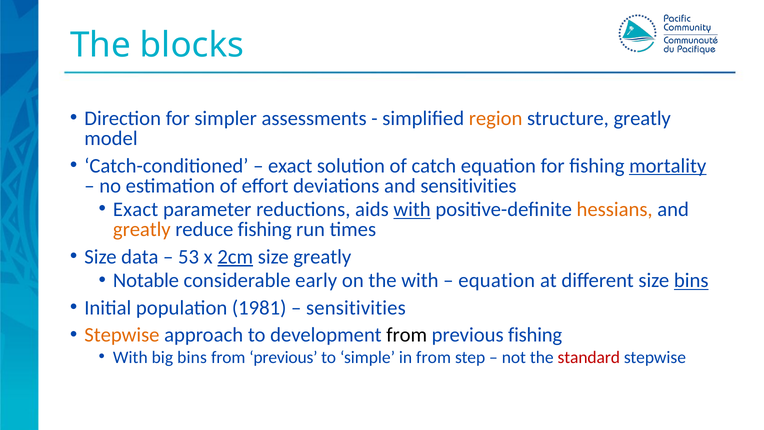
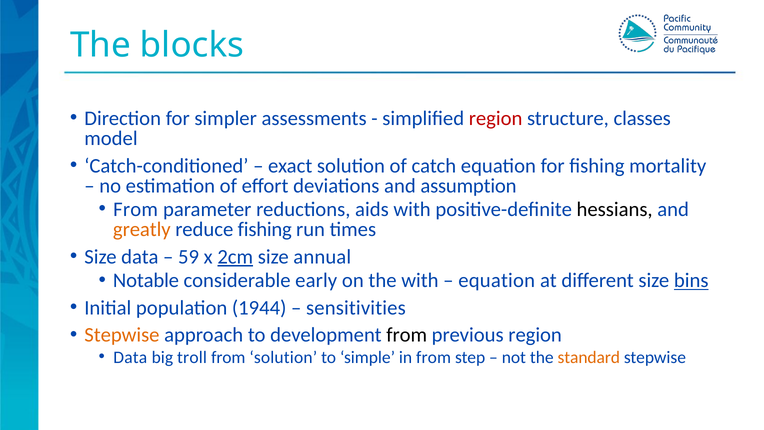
region colour: orange -> red (496, 118)
structure greatly: greatly -> classes (642, 118)
mortality underline: present -> none (668, 166)
and sensitivities: sensitivities -> assumption (468, 186)
Exact: Exact -> From (136, 209)
with underline: present -> none (412, 209)
hessians colour: orange -> black (615, 209)
53: 53 -> 59 (189, 257)
size greatly: greatly -> annual (322, 257)
1981: 1981 -> 1944 (259, 308)
previous fishing: fishing -> region (535, 335)
With: With -> Data (130, 357)
big bins: bins -> troll (192, 357)
previous: previous -> solution (283, 357)
standard colour: red -> orange (589, 357)
